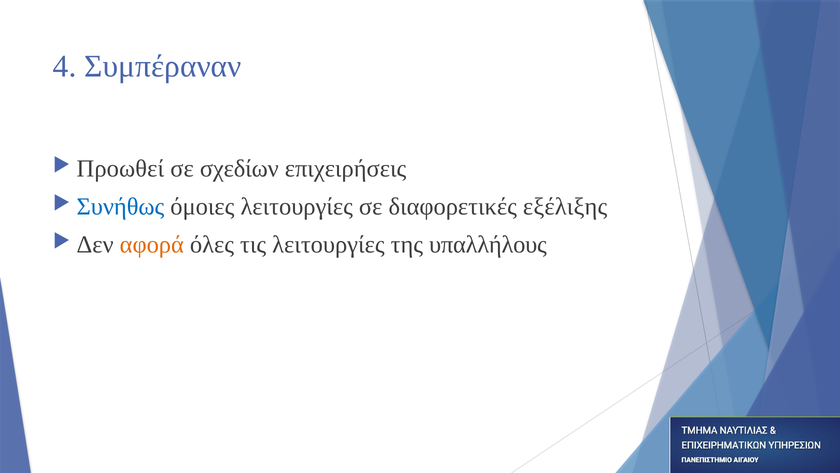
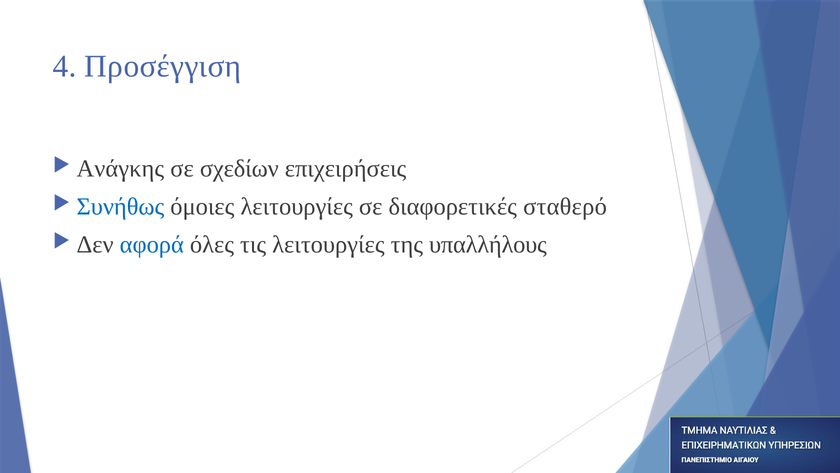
Συμπέραναν: Συμπέραναν -> Προσέγγιση (163, 66)
Προωθεί: Προωθεί -> Ανάγκης (120, 168)
εξέλιξης: εξέλιξης -> σταθερό (565, 206)
αφορά colour: orange -> blue (152, 245)
